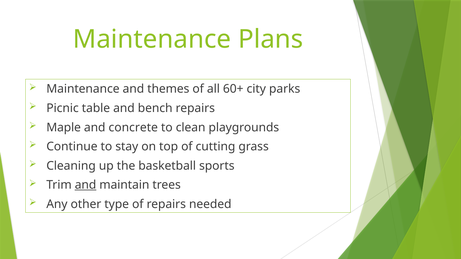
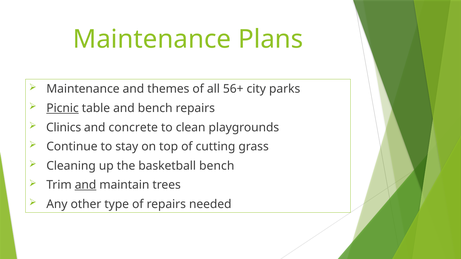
60+: 60+ -> 56+ (233, 89)
Picnic underline: none -> present (63, 108)
Maple: Maple -> Clinics (64, 128)
basketball sports: sports -> bench (217, 166)
